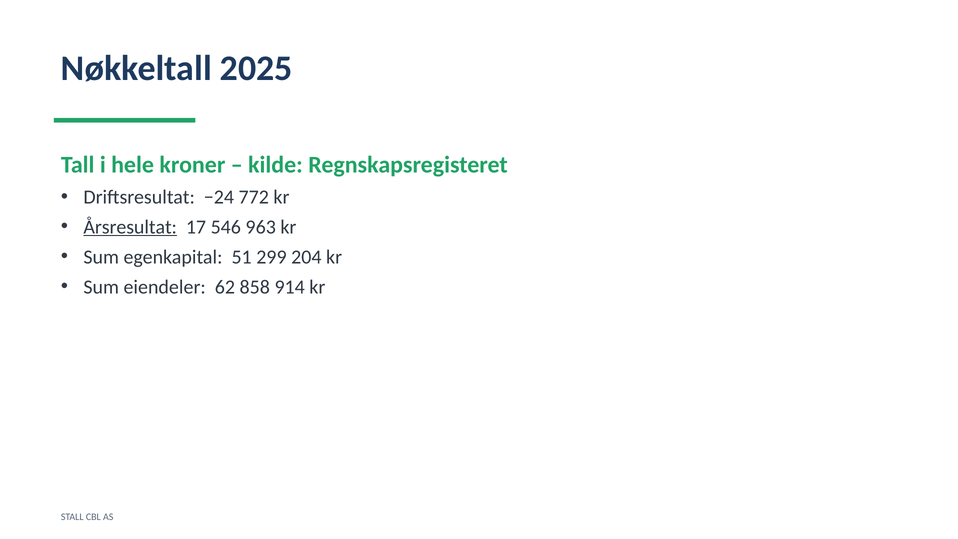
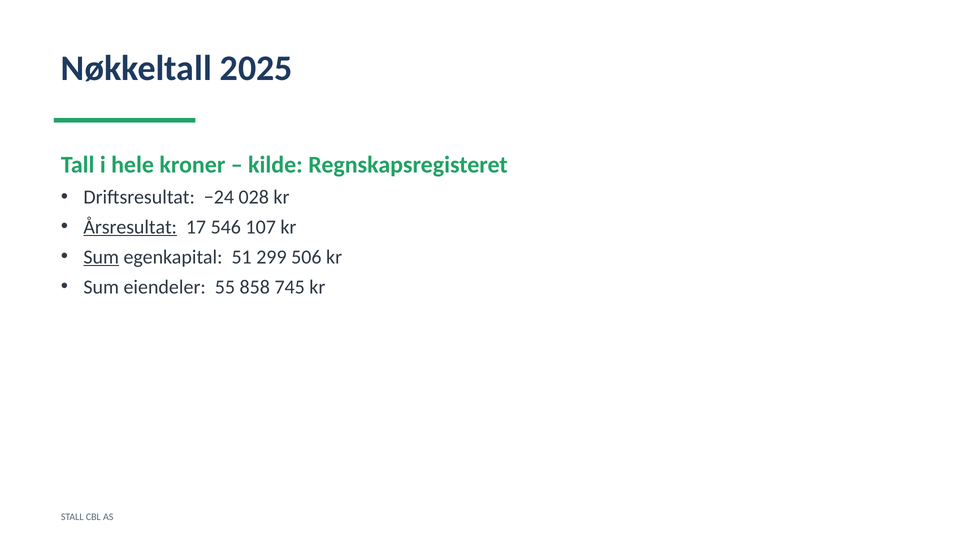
772: 772 -> 028 (254, 197)
963: 963 -> 107 (261, 227)
Sum underline: none -> present (101, 257)
204: 204 -> 506 (306, 257)
62: 62 -> 55 (225, 287)
914: 914 -> 745 (290, 287)
